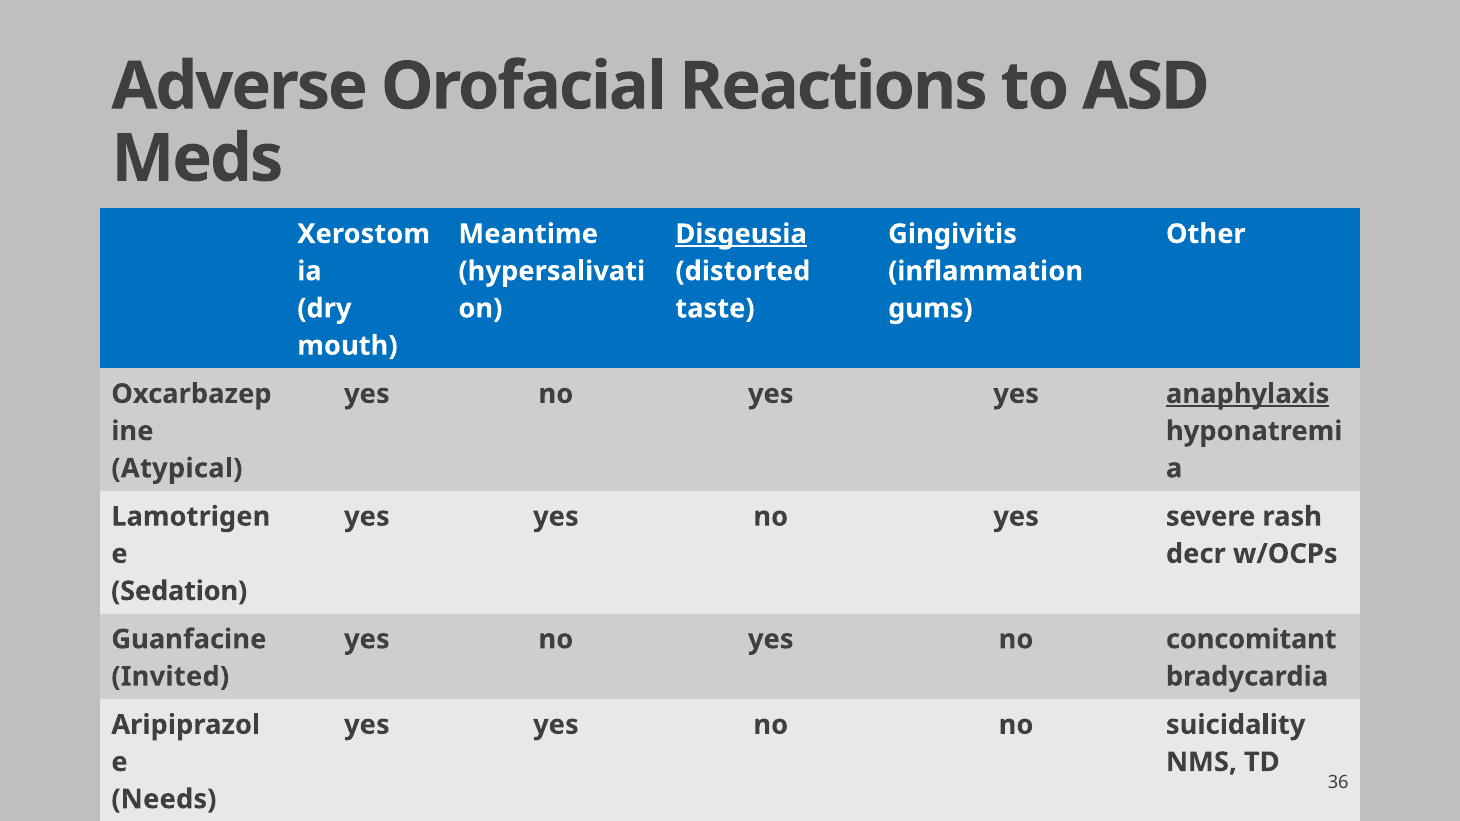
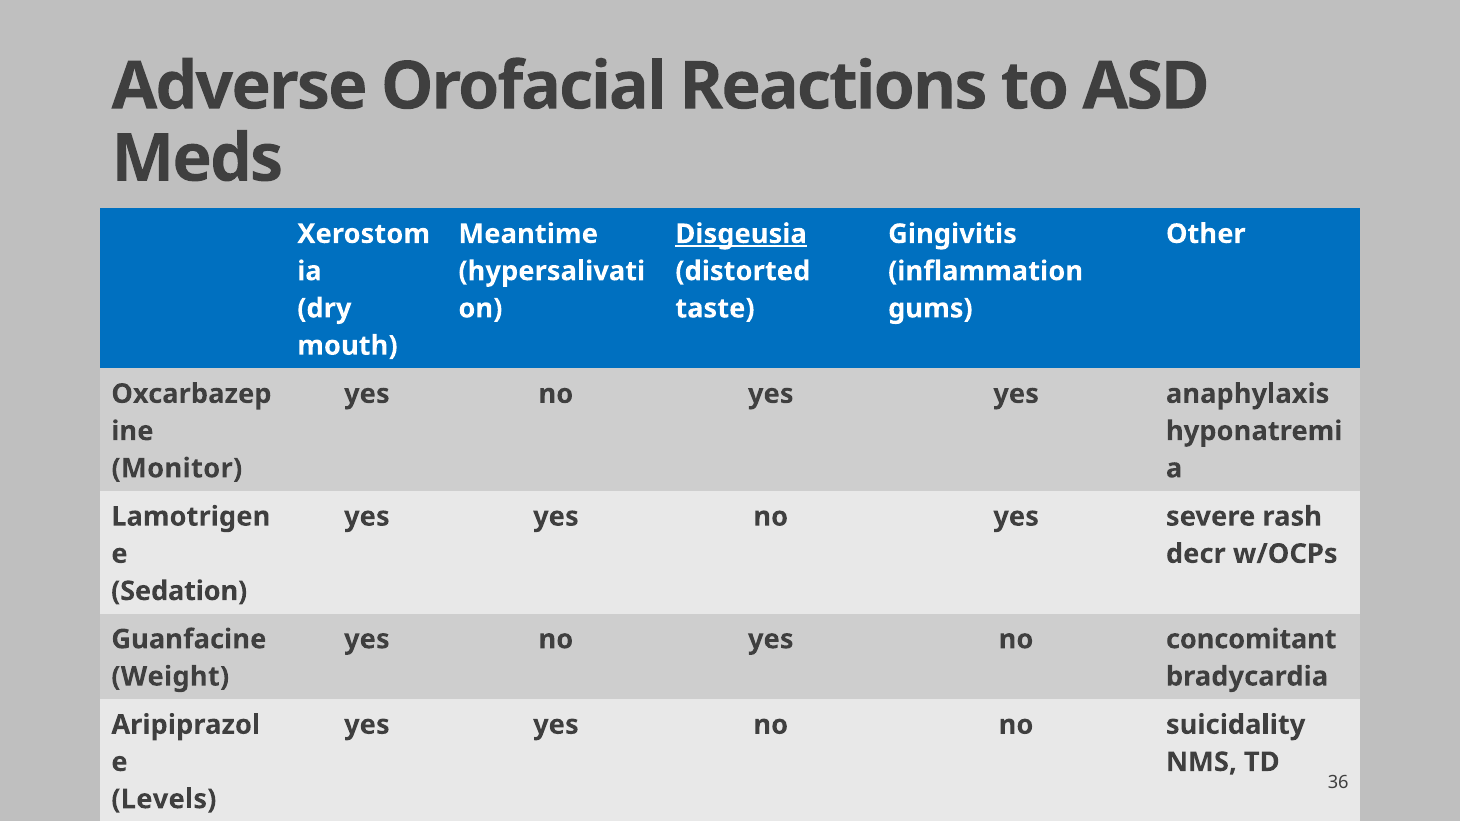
anaphylaxis underline: present -> none (1248, 394)
Atypical: Atypical -> Monitor (177, 469)
Invited: Invited -> Weight (170, 677)
Needs: Needs -> Levels (164, 799)
